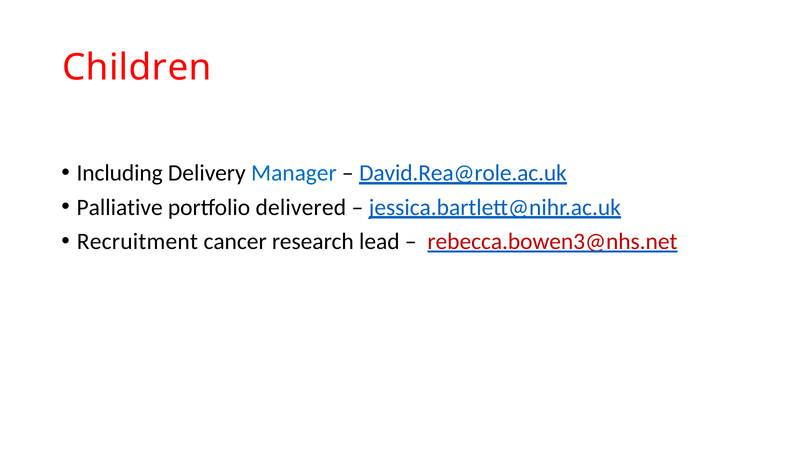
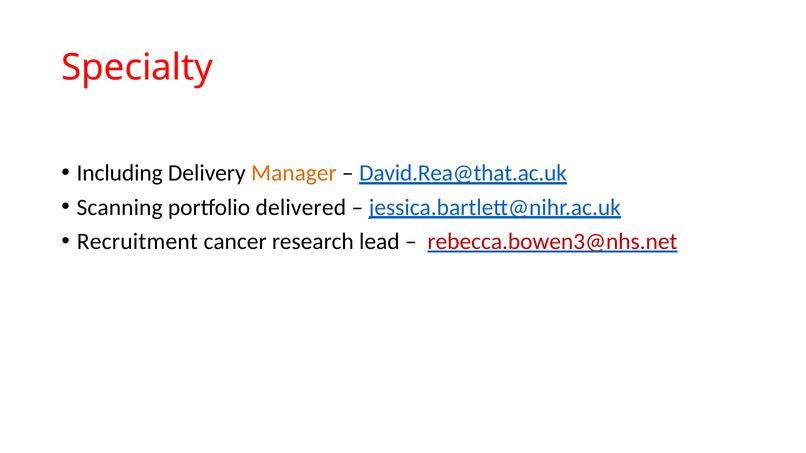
Children: Children -> Specialty (137, 68)
Manager colour: blue -> orange (294, 173)
David.Rea@role.ac.uk: David.Rea@role.ac.uk -> David.Rea@that.ac.uk (463, 173)
Palliative: Palliative -> Scanning (120, 207)
